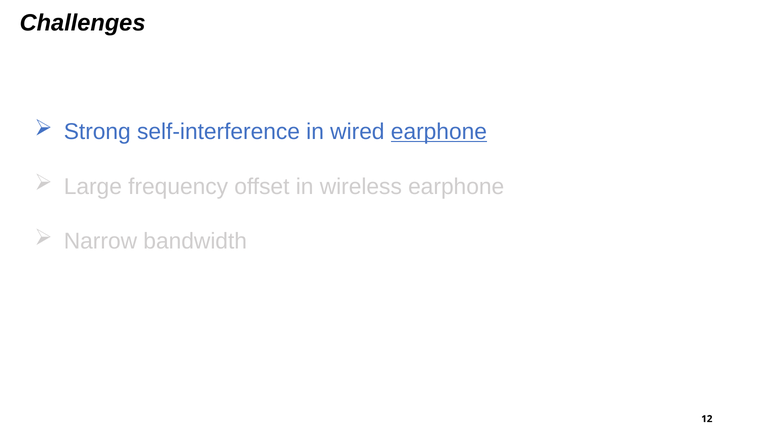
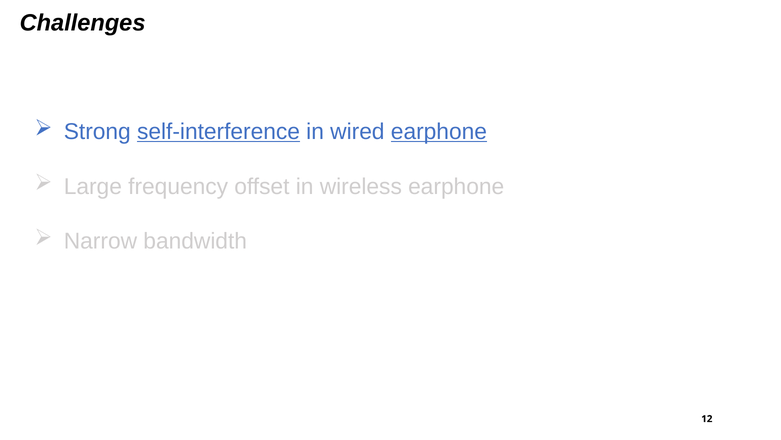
self-interference underline: none -> present (219, 132)
